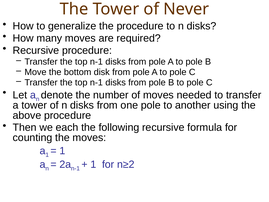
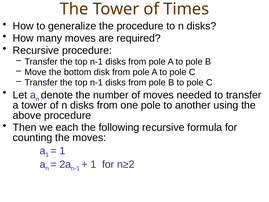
Never: Never -> Times (186, 9)
